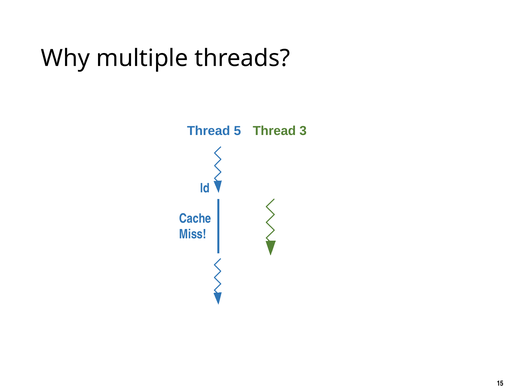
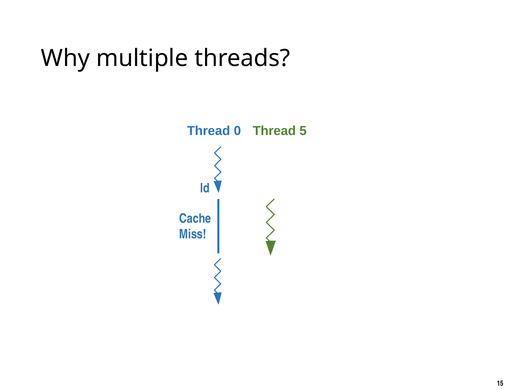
5: 5 -> 0 (237, 131)
3: 3 -> 5 (303, 131)
